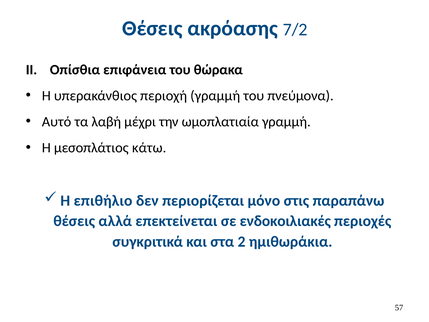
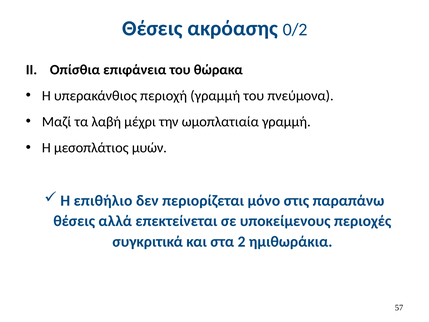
7/2: 7/2 -> 0/2 (295, 29)
Αυτό: Αυτό -> Μαζί (57, 122)
κάτω: κάτω -> μυών (149, 148)
ενδοκοιλιακές: ενδοκοιλιακές -> υποκείμενους (285, 221)
